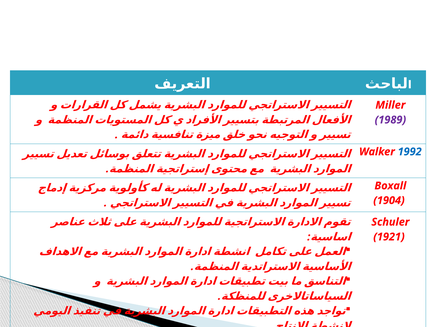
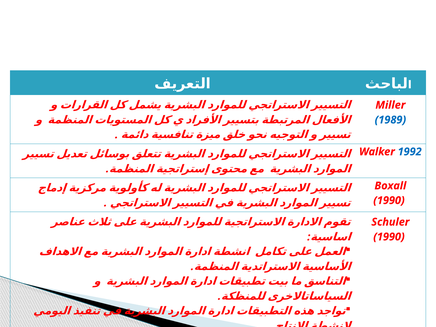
1989 colour: purple -> blue (390, 120)
1904: 1904 -> 1990 (389, 200)
1921: 1921 -> 1990 (389, 237)
